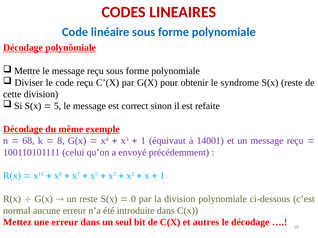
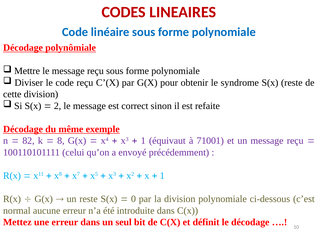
5: 5 -> 2 (58, 106)
68: 68 -> 82 (28, 141)
14001: 14001 -> 71001 (210, 141)
autres: autres -> définit (206, 223)
